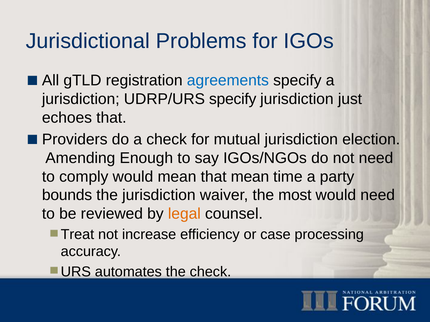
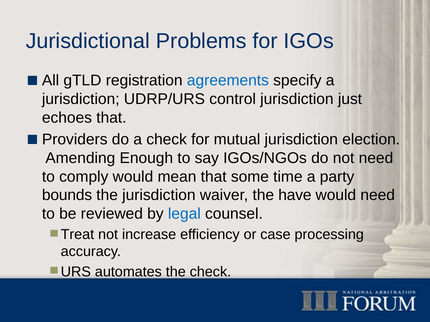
UDRP/URS specify: specify -> control (233, 99)
that mean: mean -> some (250, 177)
most: most -> have (295, 195)
legal colour: orange -> blue (184, 214)
